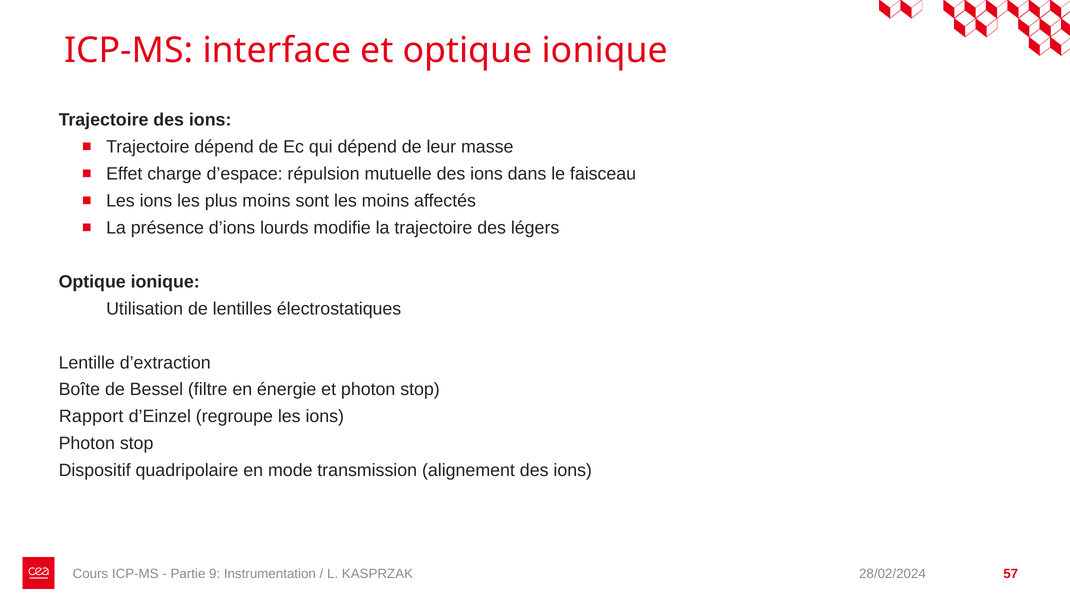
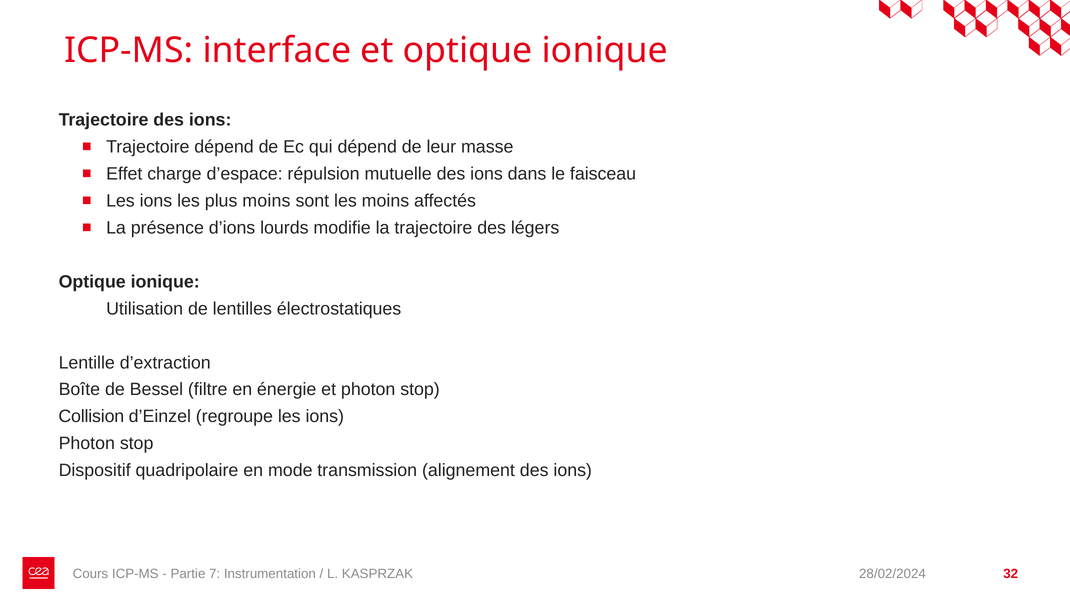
Rapport: Rapport -> Collision (91, 416)
9: 9 -> 7 (215, 574)
57: 57 -> 32 (1011, 574)
